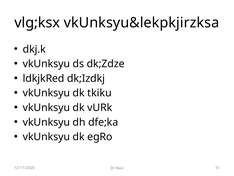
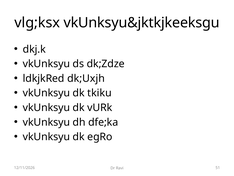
vkUnksyu&lekpkjirzksa: vkUnksyu&lekpkjirzksa -> vkUnksyu&jktkjkeeksgu (142, 23)
dk;Izdkj: dk;Izdkj -> dk;Uxjh (86, 78)
